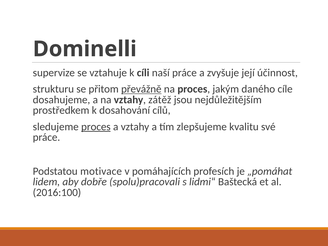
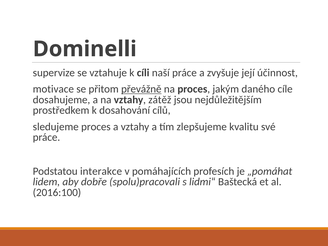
strukturu: strukturu -> motivace (53, 89)
proces underline: present -> none (96, 127)
motivace: motivace -> interakce (101, 171)
